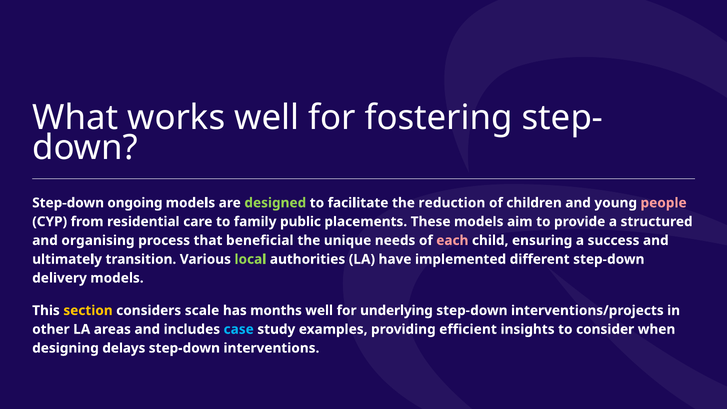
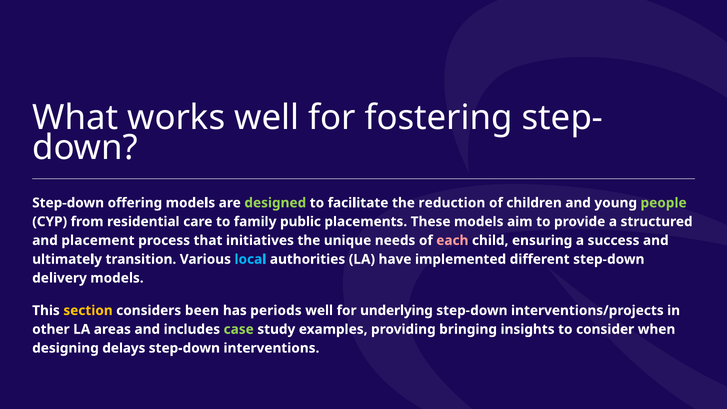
ongoing: ongoing -> offering (135, 203)
people colour: pink -> light green (664, 203)
organising: organising -> placement (98, 240)
beneficial: beneficial -> initiatives (260, 240)
local colour: light green -> light blue (250, 259)
scale: scale -> been (202, 310)
months: months -> periods (276, 310)
case colour: light blue -> light green (239, 329)
efficient: efficient -> bringing (468, 329)
